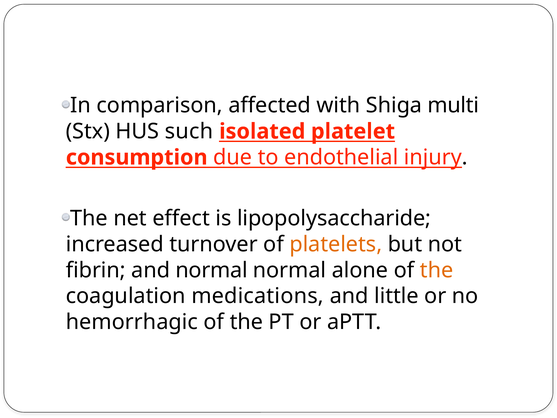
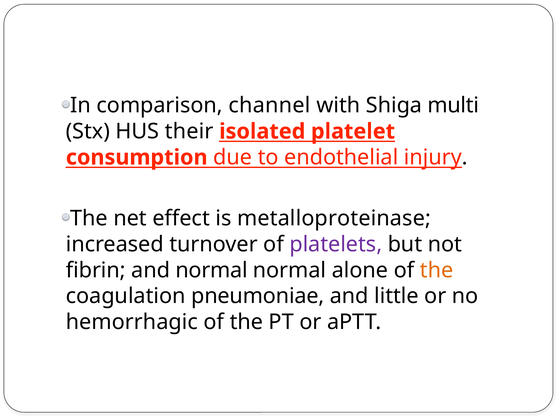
affected: affected -> channel (270, 105)
such: such -> their (189, 131)
lipopolysaccharide: lipopolysaccharide -> metalloproteinase (334, 218)
platelets colour: orange -> purple (336, 244)
medications: medications -> pneumoniae (258, 296)
